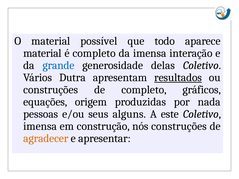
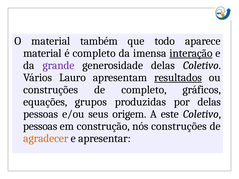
possível: possível -> também (99, 41)
interação underline: none -> present (191, 53)
grande colour: blue -> purple (58, 65)
Dutra: Dutra -> Lauro (72, 78)
origem: origem -> grupos (91, 102)
por nada: nada -> delas (209, 102)
alguns: alguns -> origem (129, 114)
imensa: imensa -> pessoas (40, 126)
